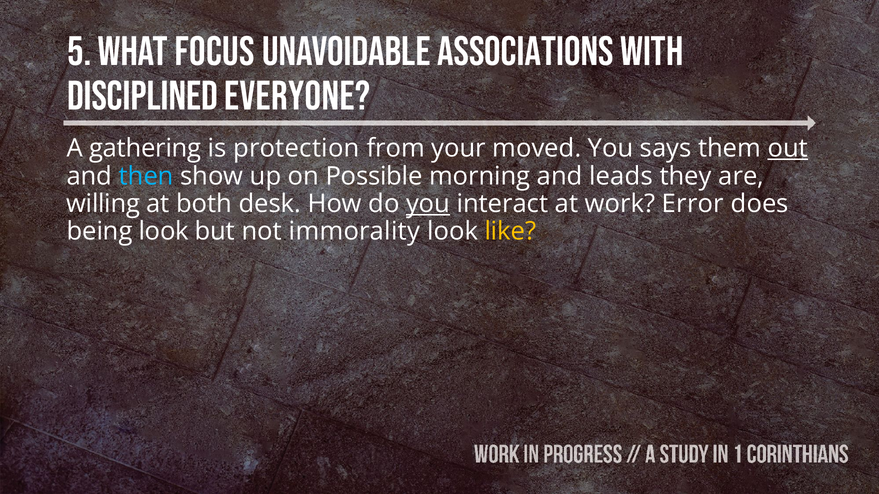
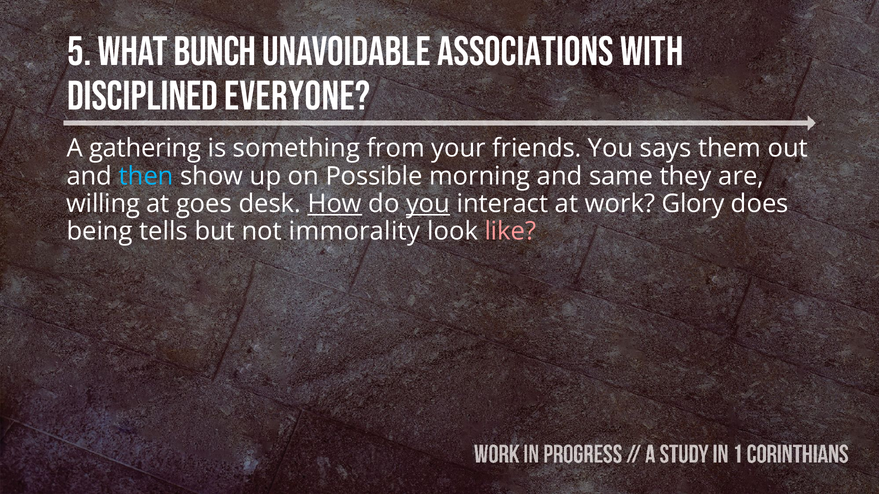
focus: focus -> bunch (215, 52)
protection: protection -> something (296, 149)
moved: moved -> friends (537, 149)
out underline: present -> none (788, 149)
leads: leads -> same (621, 176)
both: both -> goes (204, 204)
How underline: none -> present (335, 204)
Error: Error -> Glory (693, 204)
being look: look -> tells (164, 231)
like colour: yellow -> pink (510, 231)
